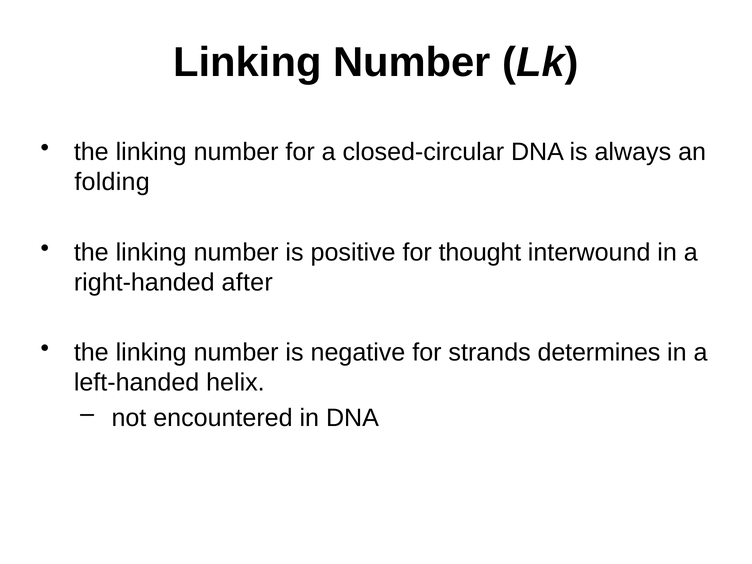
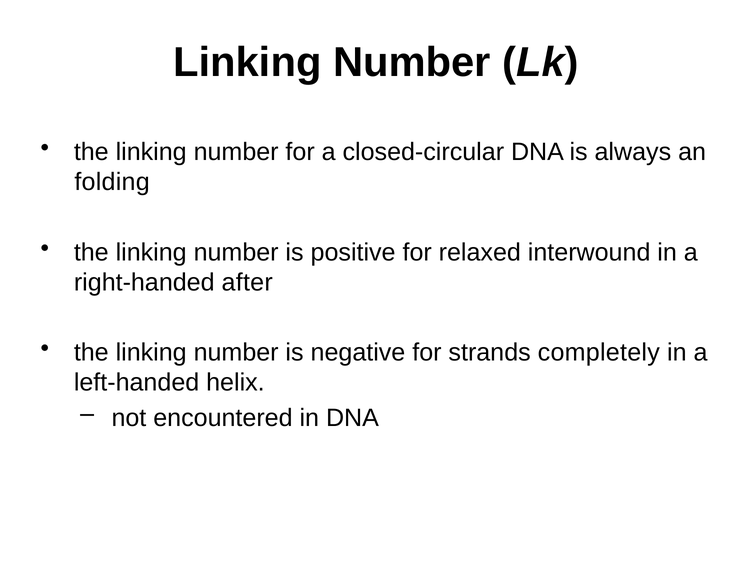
thought: thought -> relaxed (480, 252)
determines: determines -> completely (599, 353)
